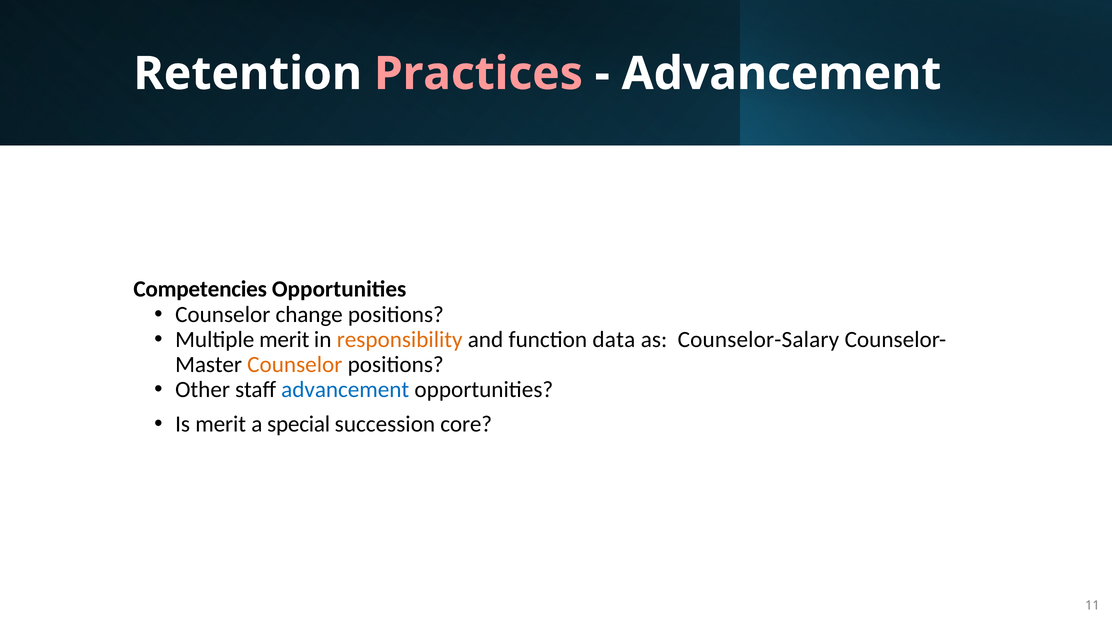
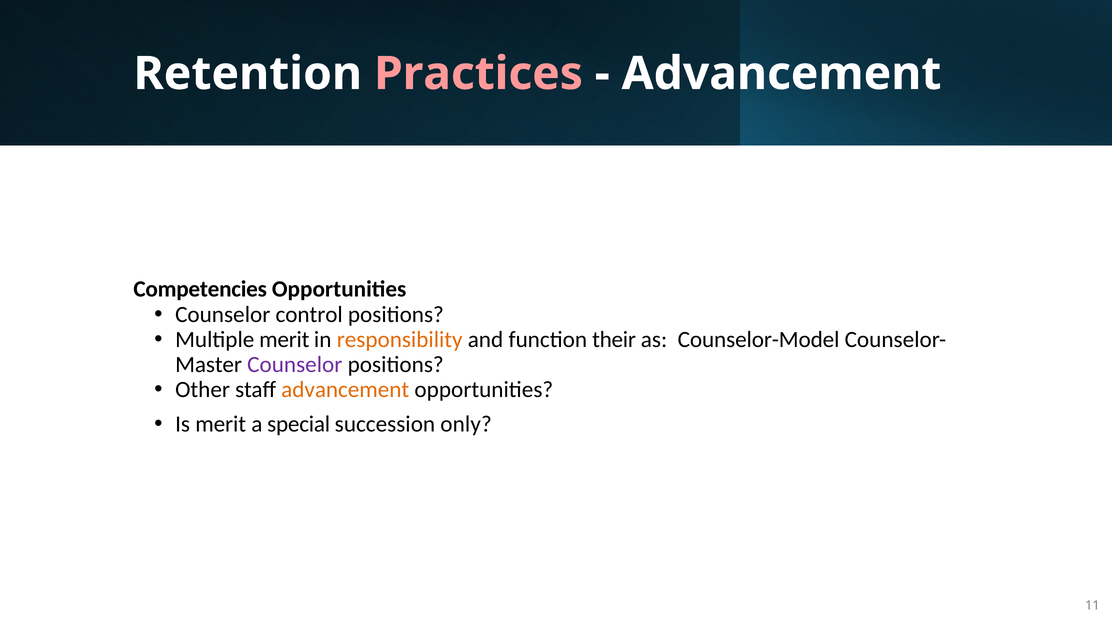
change: change -> control (309, 314)
data: data -> their (614, 339)
Counselor-Salary: Counselor-Salary -> Counselor-Model (759, 339)
Counselor colour: orange -> purple (295, 364)
advancement colour: blue -> orange (345, 389)
core: core -> only (466, 424)
